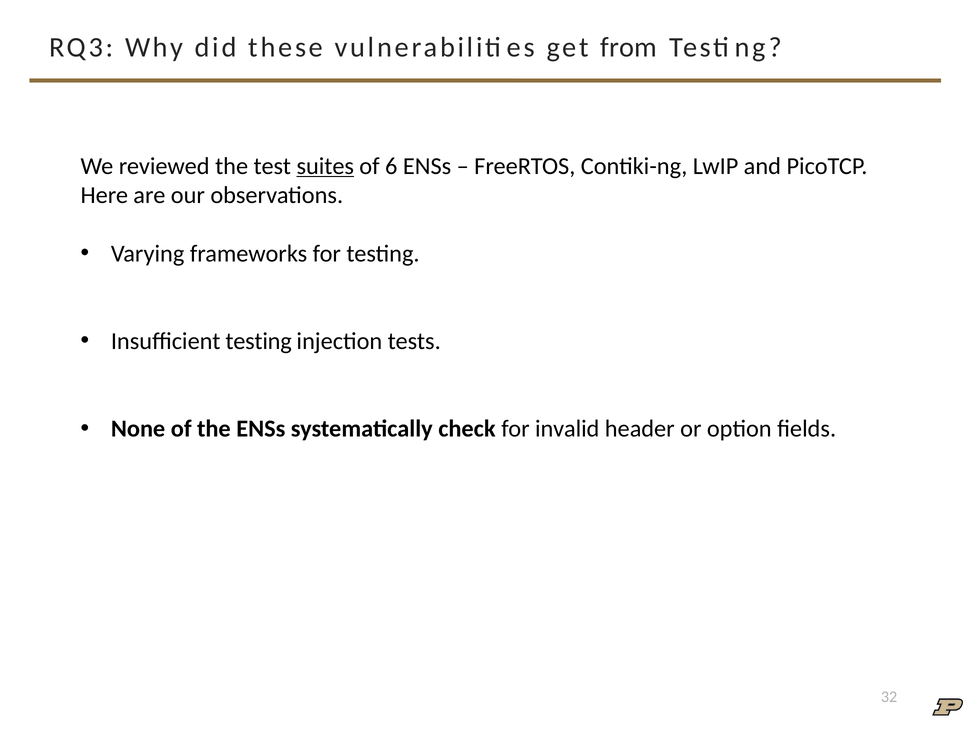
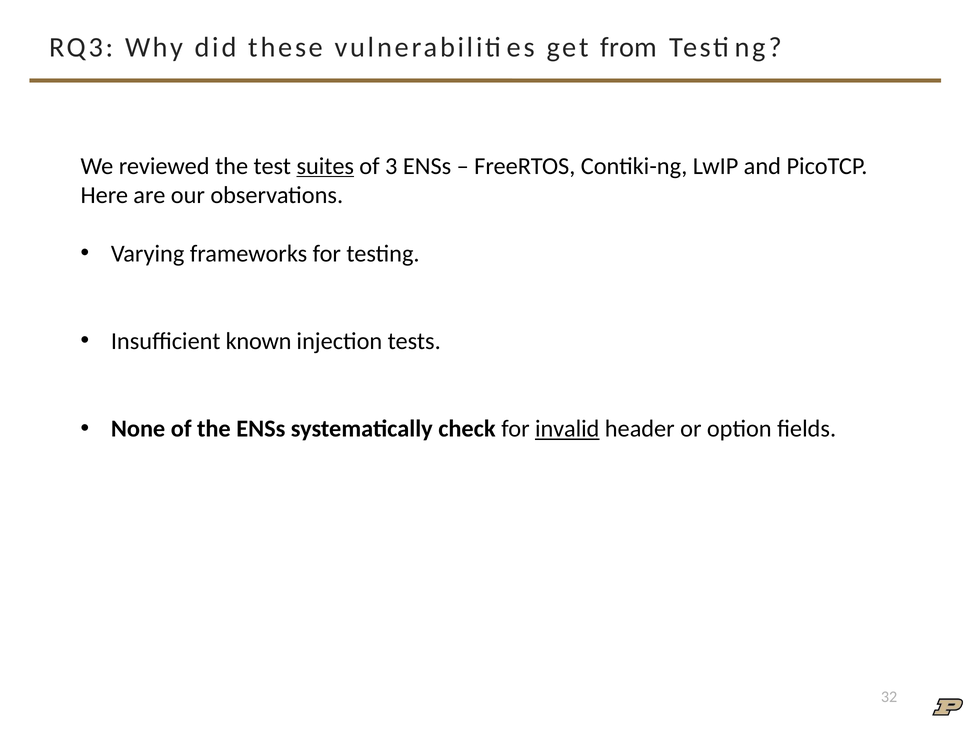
6: 6 -> 3 (391, 166)
Insufficient testing: testing -> known (259, 341)
invalid underline: none -> present (567, 429)
